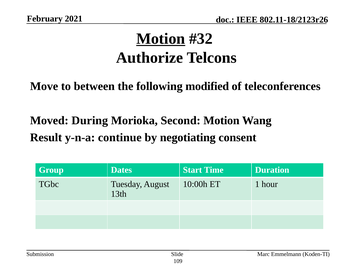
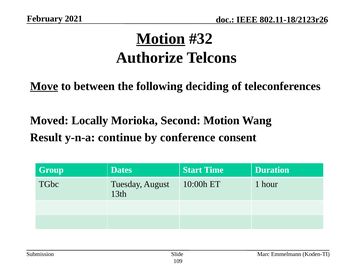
Move underline: none -> present (44, 86)
modified: modified -> deciding (207, 86)
During: During -> Locally (90, 120)
negotiating: negotiating -> conference (188, 137)
